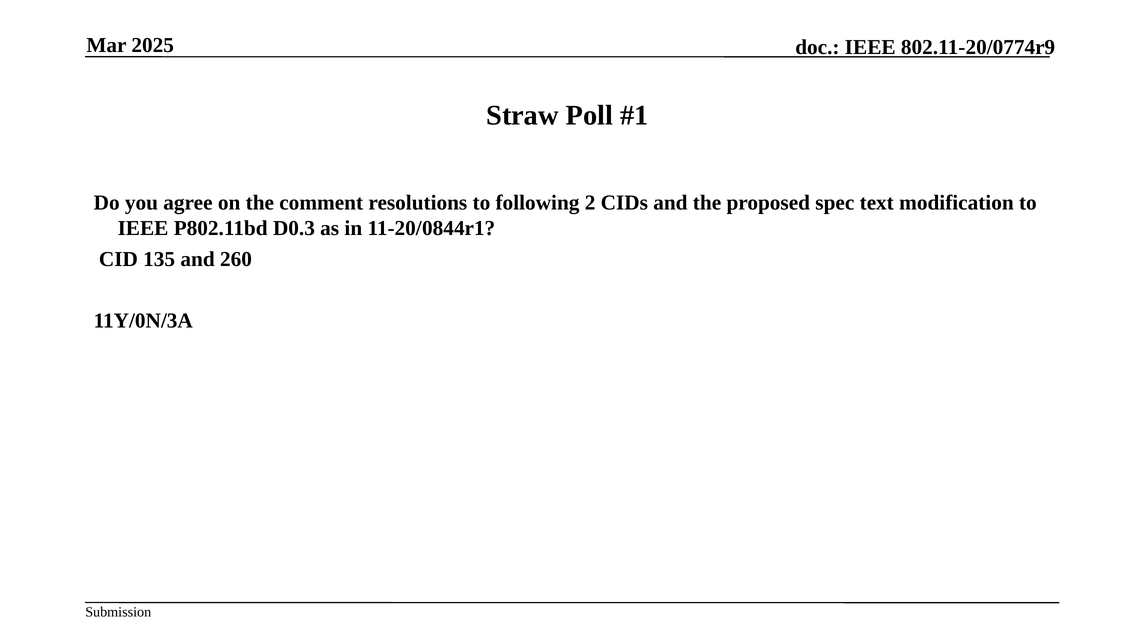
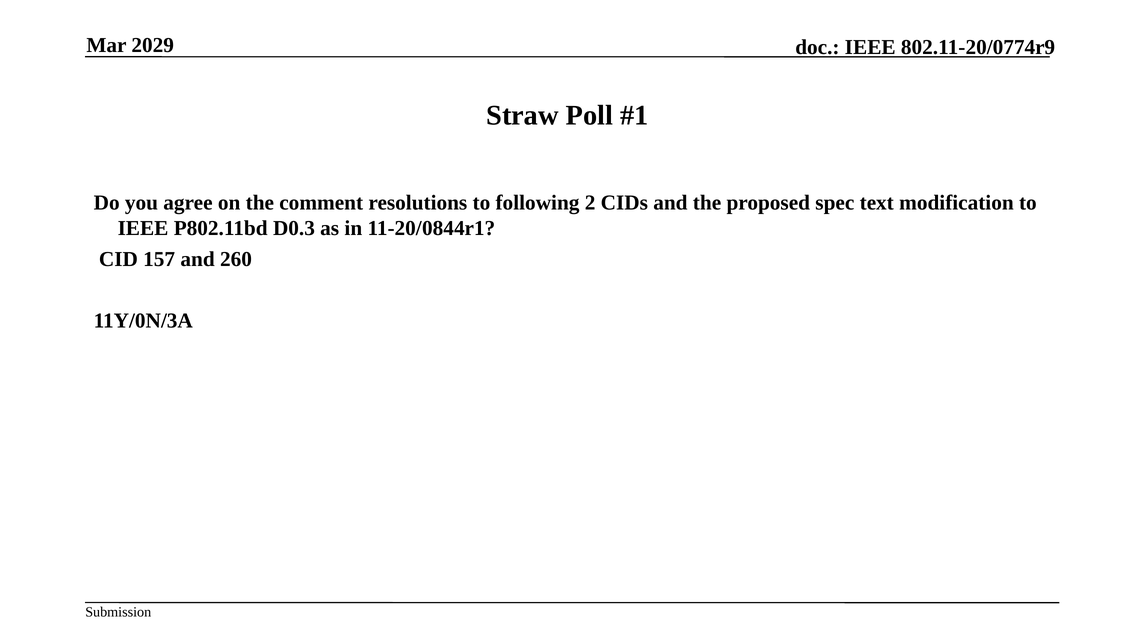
2025: 2025 -> 2029 (153, 45)
135: 135 -> 157 (159, 259)
